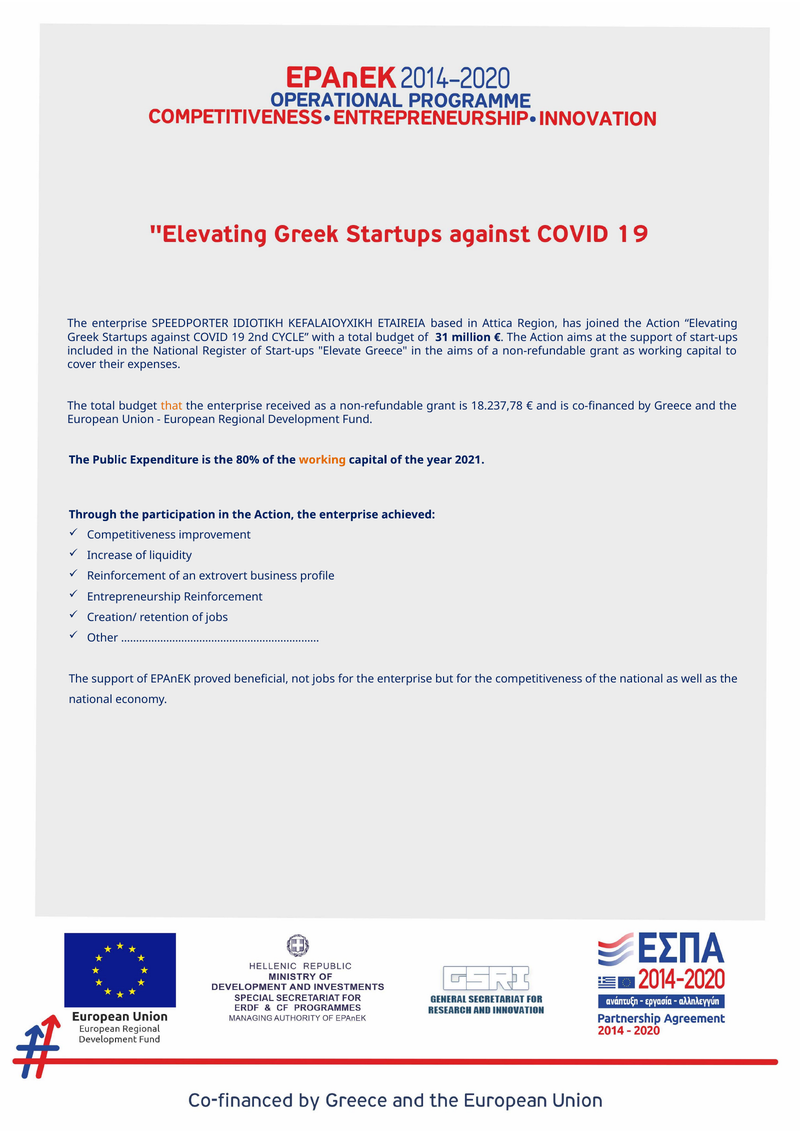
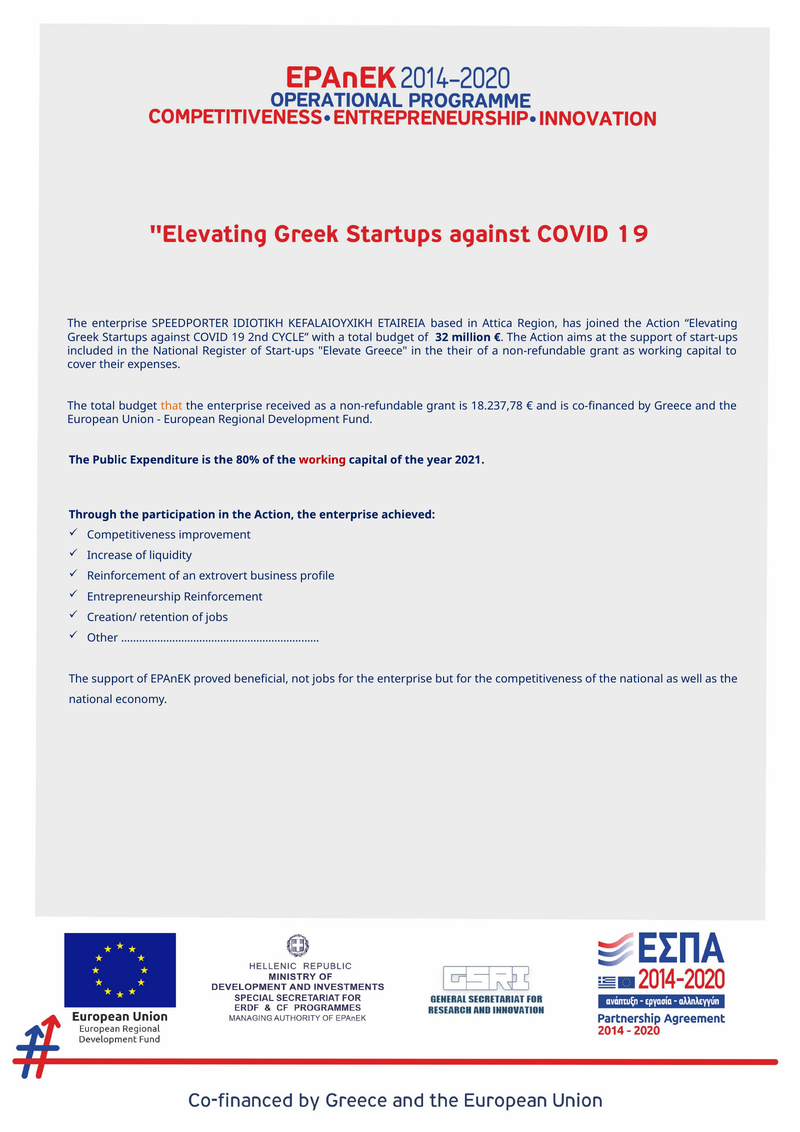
31: 31 -> 32 (442, 337)
the aims: aims -> their (460, 351)
working colour: orange -> red (322, 460)
